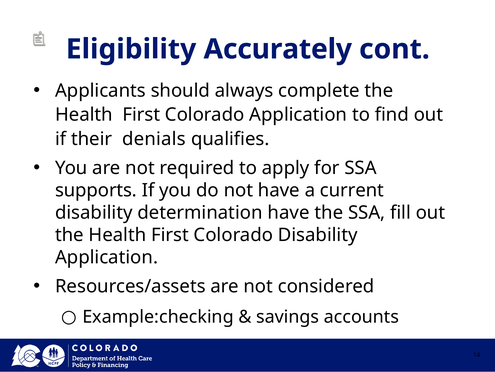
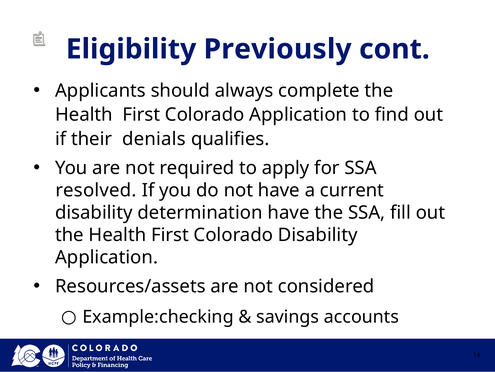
Accurately: Accurately -> Previously (278, 49)
supports: supports -> resolved (96, 191)
